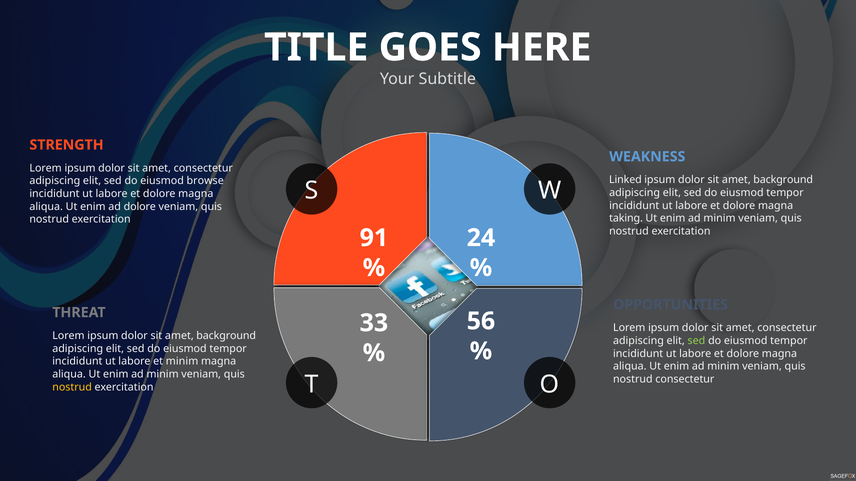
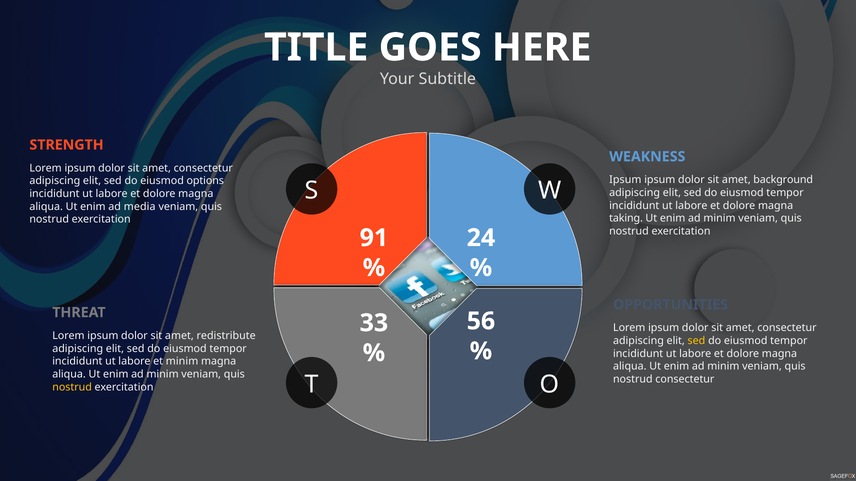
Linked: Linked -> Ipsum (625, 180)
browse: browse -> options (205, 181)
ad dolore: dolore -> media (140, 207)
background: background -> redistribute (226, 336)
sed colour: light green -> yellow (696, 341)
